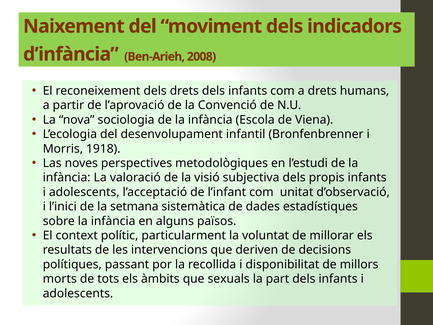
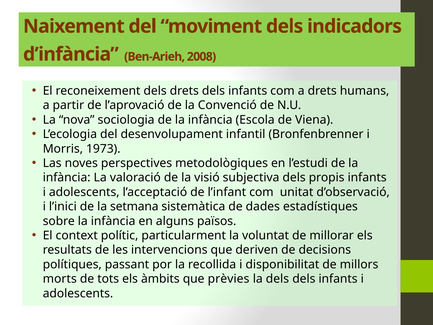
1918: 1918 -> 1973 (103, 149)
sexuals: sexuals -> prèvies (229, 279)
la part: part -> dels (277, 279)
